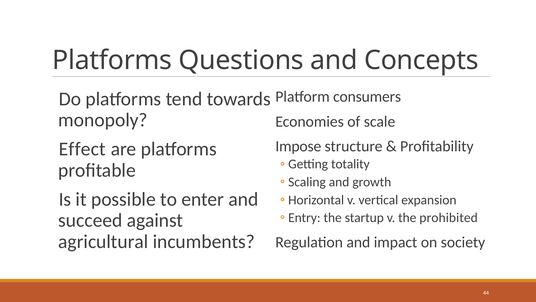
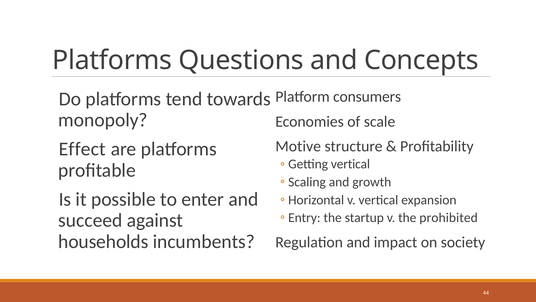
Impose: Impose -> Motive (298, 146)
totality: totality -> vertical (350, 164)
agricultural: agricultural -> households (103, 241)
